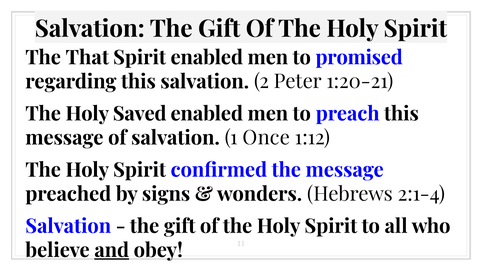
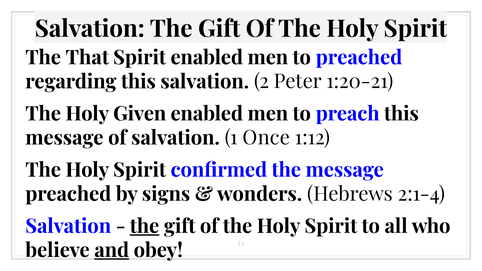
to promised: promised -> preached (359, 58)
Saved: Saved -> Given (140, 114)
the underline: none -> present (144, 226)
